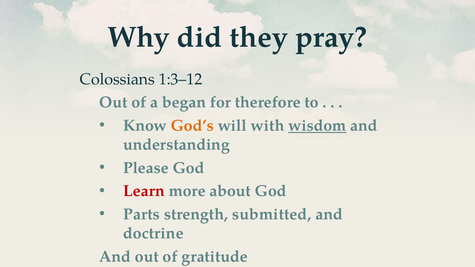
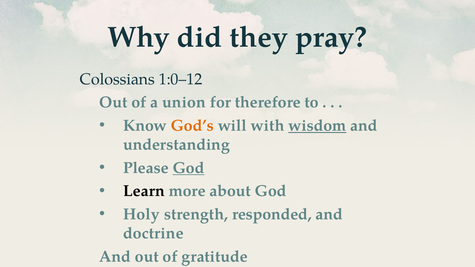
1:3–12: 1:3–12 -> 1:0–12 (181, 79)
began: began -> union (184, 103)
God underline: none -> present (189, 168)
Learn colour: red -> black (144, 191)
Parts: Parts -> Holy (142, 214)
submitted: submitted -> responded (272, 214)
